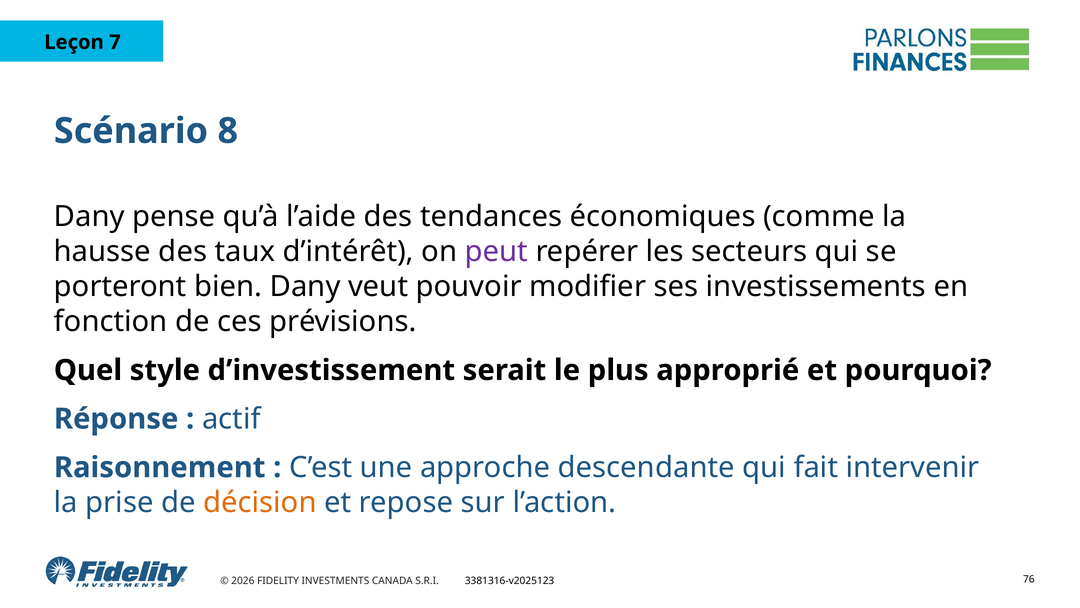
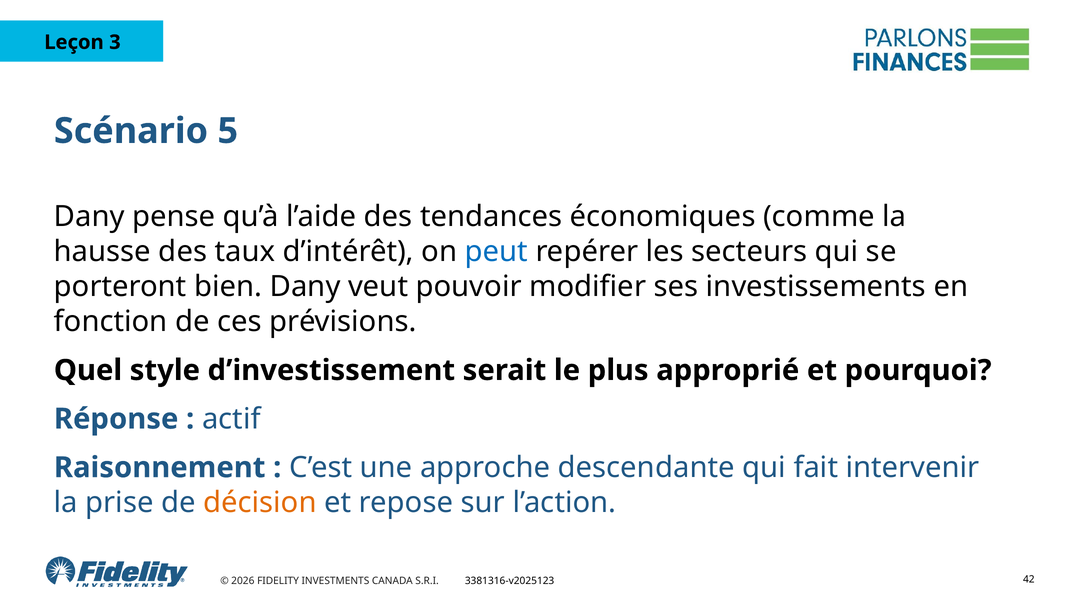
7: 7 -> 3 (115, 42)
8: 8 -> 5 (228, 131)
peut colour: purple -> blue (496, 251)
76: 76 -> 42 (1029, 579)
